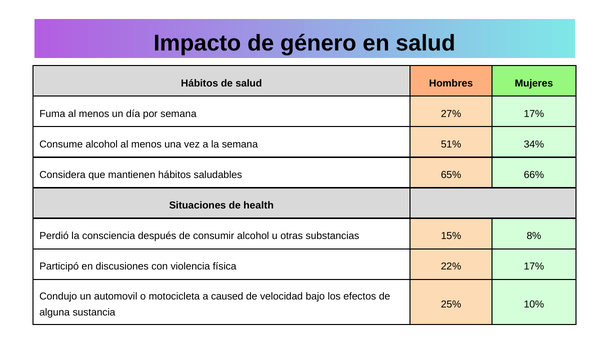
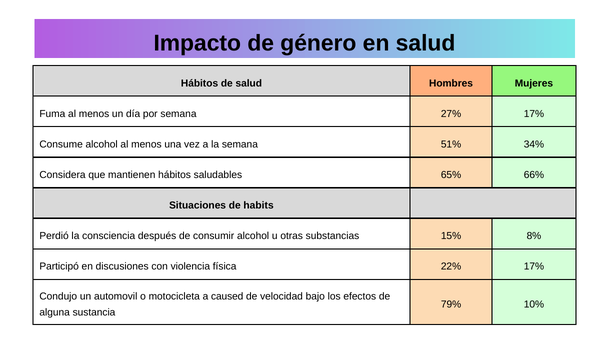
health: health -> habits (259, 206)
25%: 25% -> 79% (451, 305)
